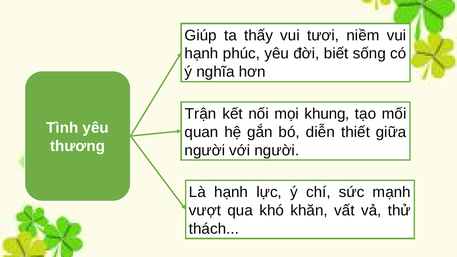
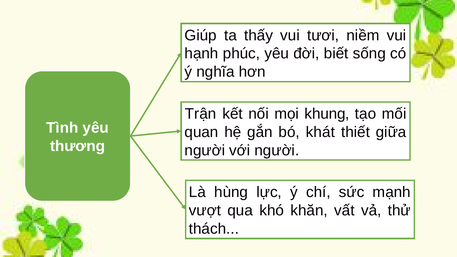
diễn: diễn -> khát (320, 132)
Là hạnh: hạnh -> hùng (231, 192)
